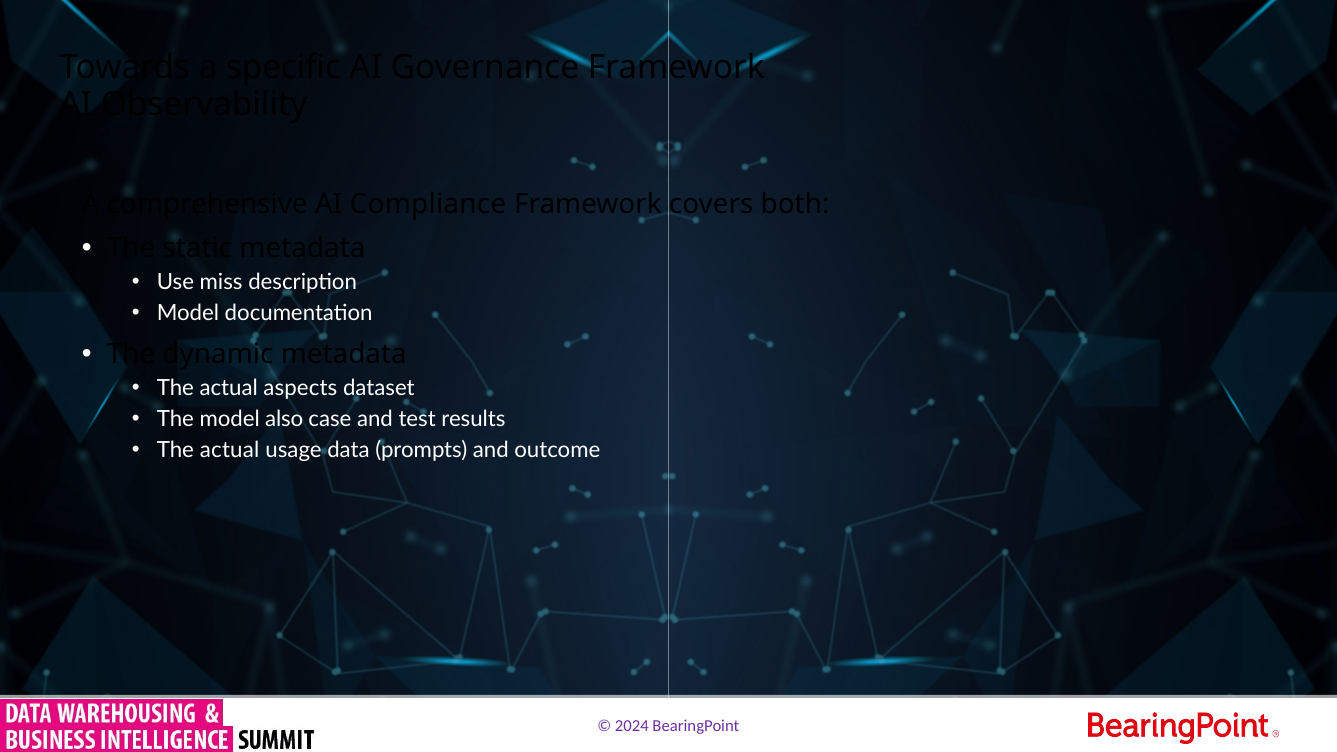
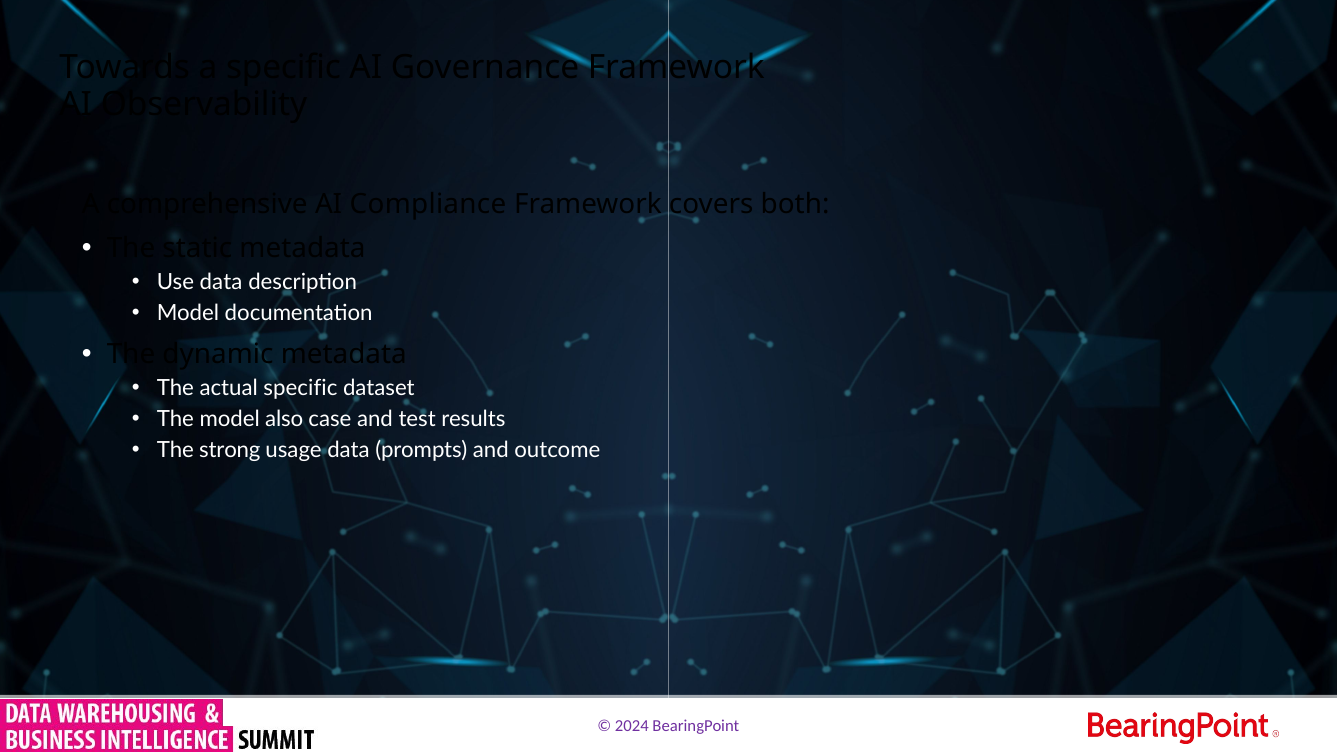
Use miss: miss -> data (221, 282)
actual aspects: aspects -> specific (300, 388)
actual: actual -> strong (230, 450)
